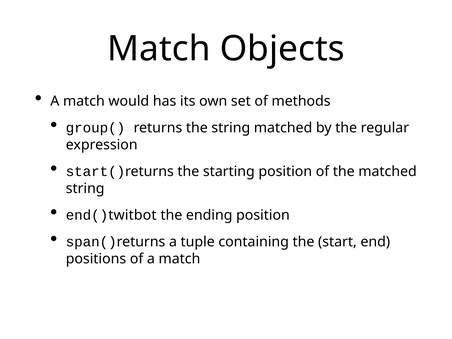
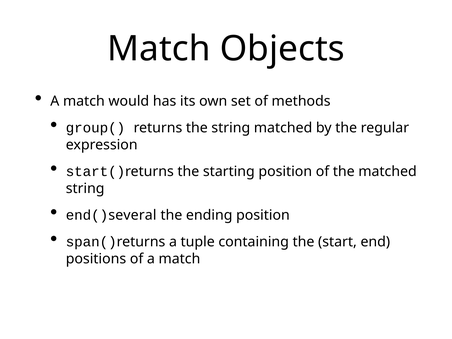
twitbot: twitbot -> several (132, 215)
